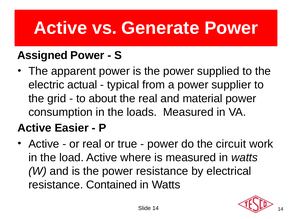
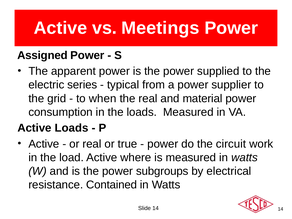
Generate: Generate -> Meetings (160, 28)
actual: actual -> series (82, 85)
about: about -> when (103, 98)
Active Easier: Easier -> Loads (72, 128)
power resistance: resistance -> subgroups (162, 171)
